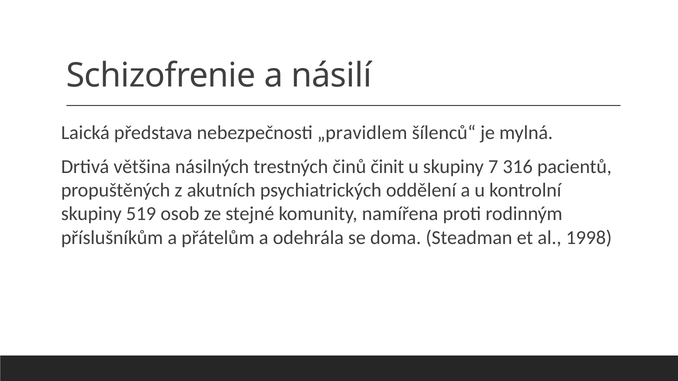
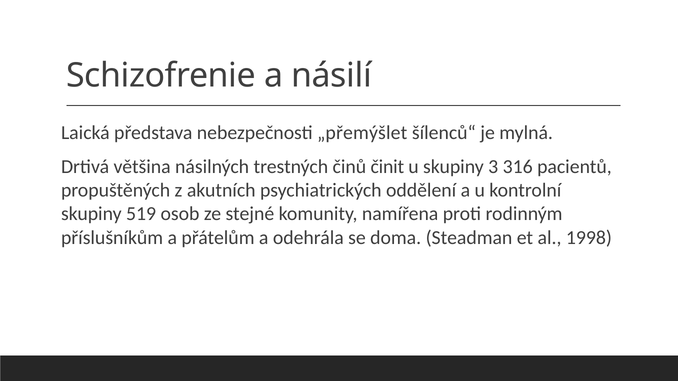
„pravidlem: „pravidlem -> „přemýšlet (362, 133)
7: 7 -> 3 (493, 167)
